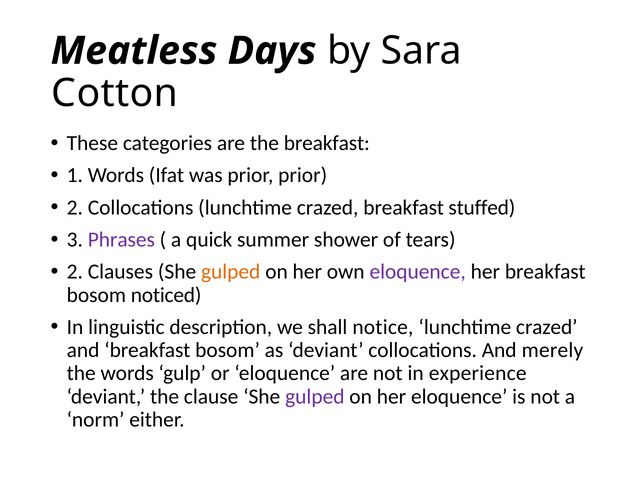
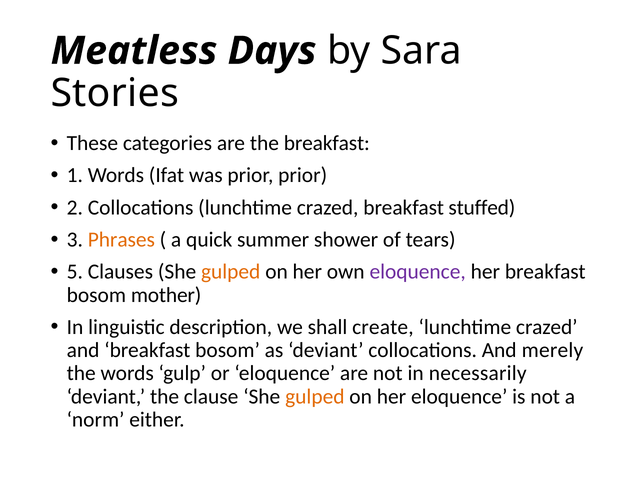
Cotton: Cotton -> Stories (115, 93)
Phrases colour: purple -> orange (121, 239)
2: 2 -> 5 (75, 271)
noticed: noticed -> mother (166, 294)
notice: notice -> create (383, 327)
experience: experience -> necessarily (478, 373)
gulped colour: purple -> orange (315, 396)
